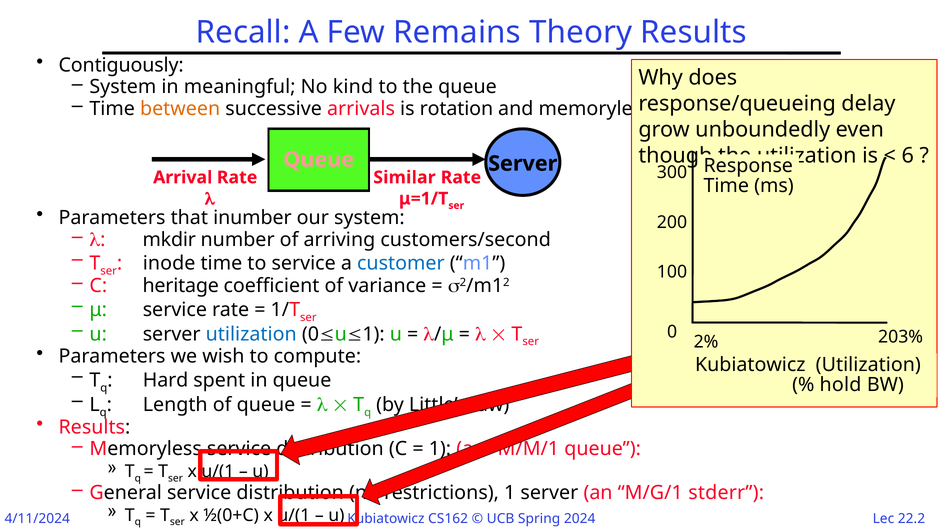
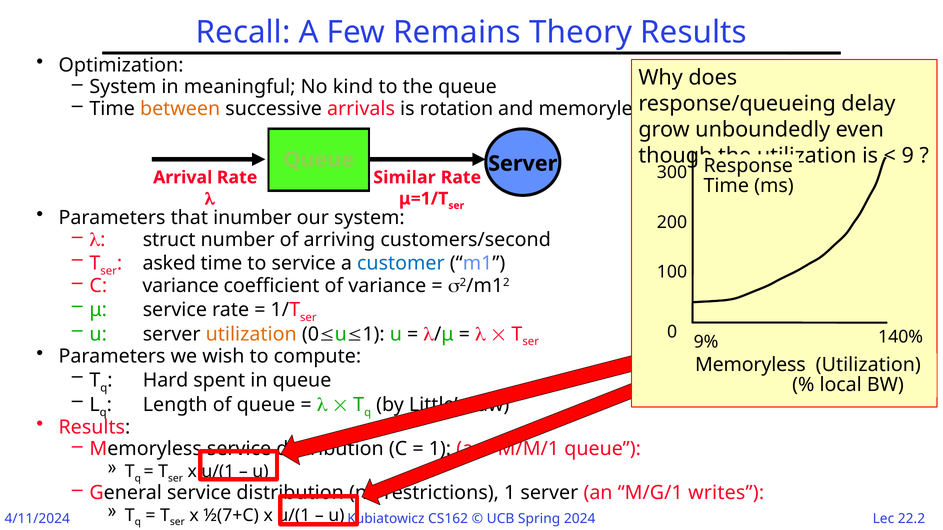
Contiguously: Contiguously -> Optimization (121, 65)
6: 6 -> 9 (908, 156)
Queue colour: pink -> light green (319, 160)
mkdir: mkdir -> struct (169, 240)
inode: inode -> asked (169, 264)
C heritage: heritage -> variance (181, 286)
utilization colour: blue -> orange (251, 334)
203%: 203% -> 140% (901, 337)
2%: 2% -> 9% (706, 342)
Kubiatowicz: Kubiatowicz -> Memoryless (750, 365)
hold: hold -> local (841, 385)
stderr: stderr -> writes (726, 493)
½(0+C: ½(0+C -> ½(7+C (231, 516)
